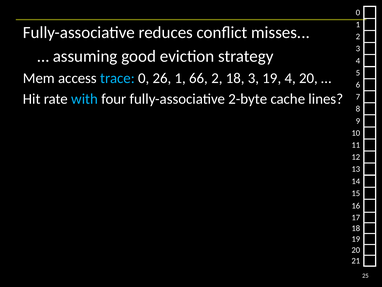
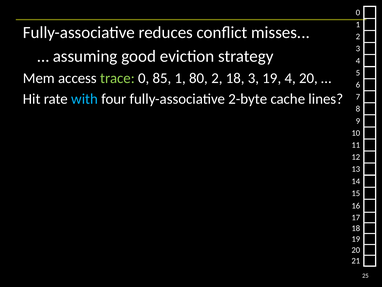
trace colour: light blue -> light green (117, 78)
26: 26 -> 85 (162, 78)
66: 66 -> 80 (199, 78)
